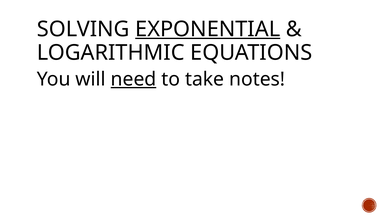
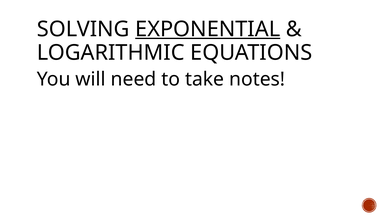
need underline: present -> none (134, 79)
